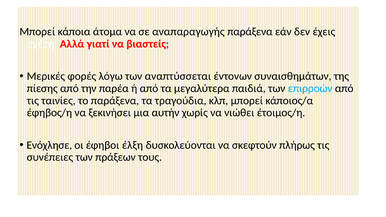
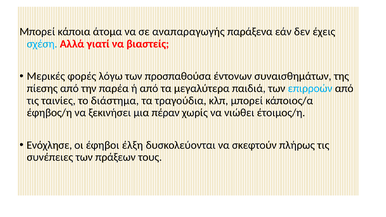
σχέση colour: white -> light blue (42, 44)
αναπτύσσεται: αναπτύσσεται -> προσπαθούσα (178, 76)
το παράξενα: παράξενα -> διάστημα (115, 101)
αυτήν: αυτήν -> πέραν (166, 113)
